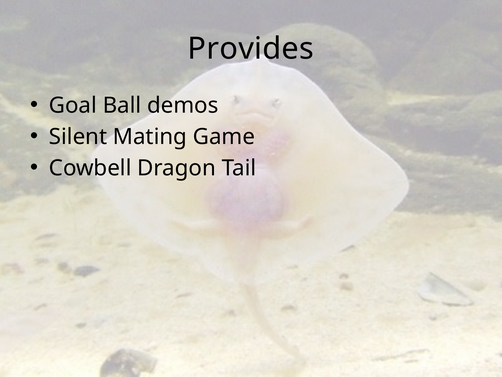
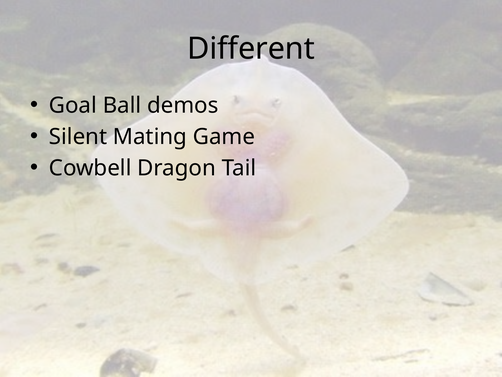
Provides: Provides -> Different (251, 49)
